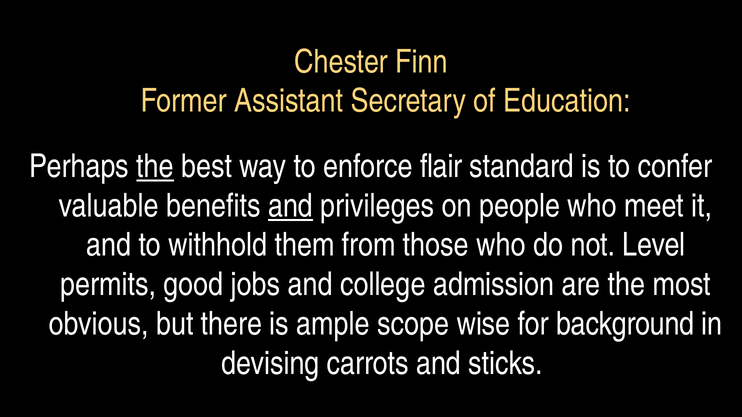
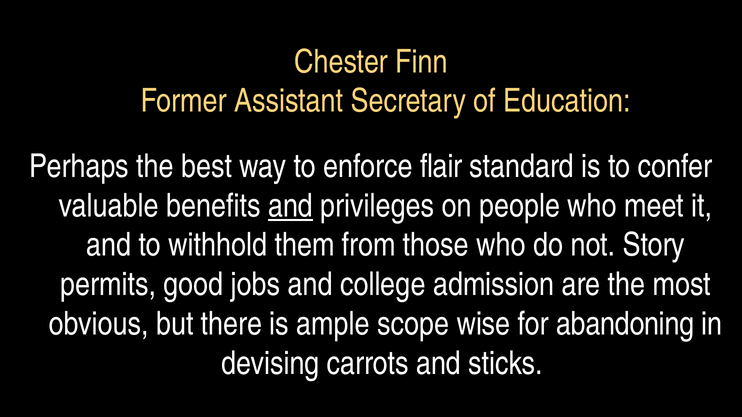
the underline: present -> none (155, 167)
Level: Level -> Story (654, 245)
background: background -> abandoning (625, 324)
